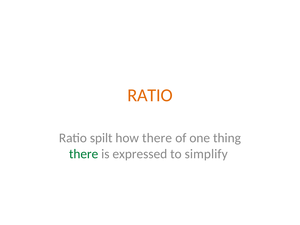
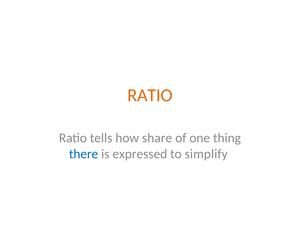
spilt: spilt -> tells (101, 138)
how there: there -> share (157, 138)
there colour: green -> blue (84, 154)
